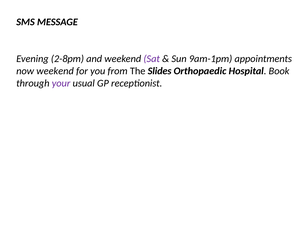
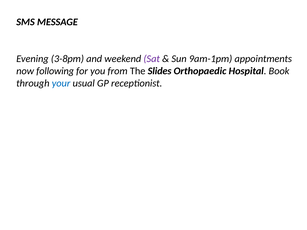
2-8pm: 2-8pm -> 3-8pm (67, 59)
now weekend: weekend -> following (55, 71)
your colour: purple -> blue (61, 83)
